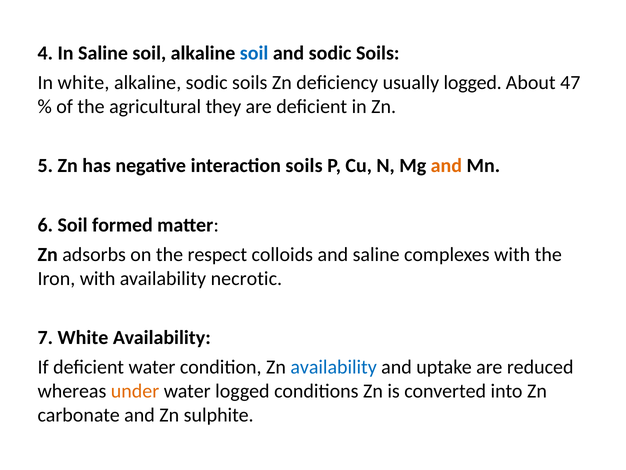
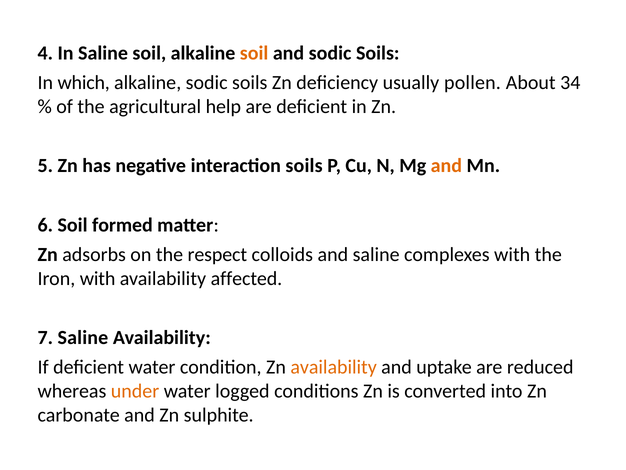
soil colour: blue -> orange (254, 53)
In white: white -> which (84, 83)
usually logged: logged -> pollen (472, 83)
47: 47 -> 34 (570, 83)
they: they -> help (223, 107)
necrotic: necrotic -> affected (246, 278)
7 White: White -> Saline (83, 337)
availability colour: blue -> orange (334, 367)
